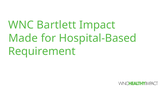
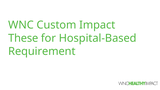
Bartlett: Bartlett -> Custom (56, 25)
Made: Made -> These (23, 38)
